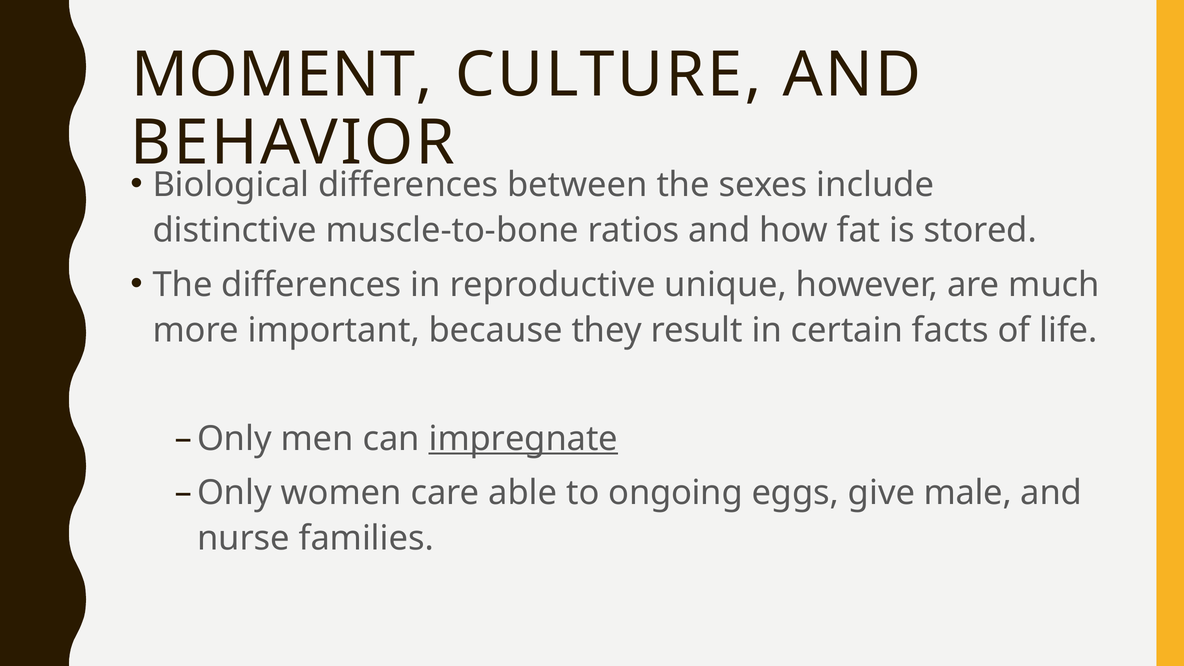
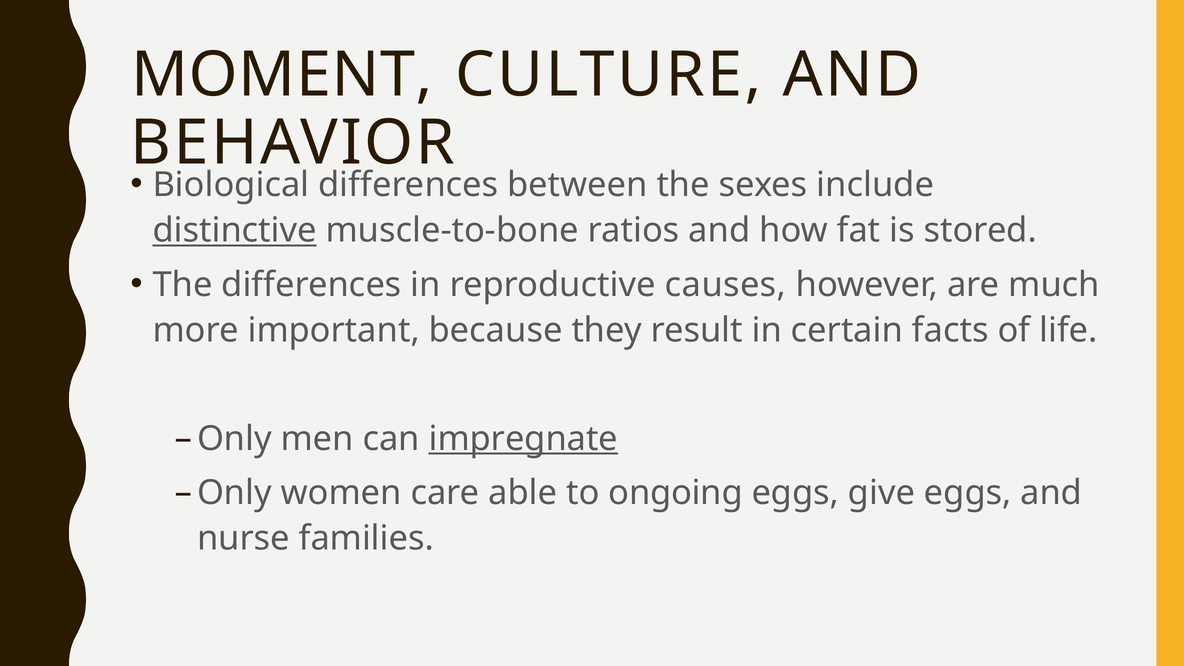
distinctive underline: none -> present (235, 230)
unique: unique -> causes (726, 285)
give male: male -> eggs (968, 493)
